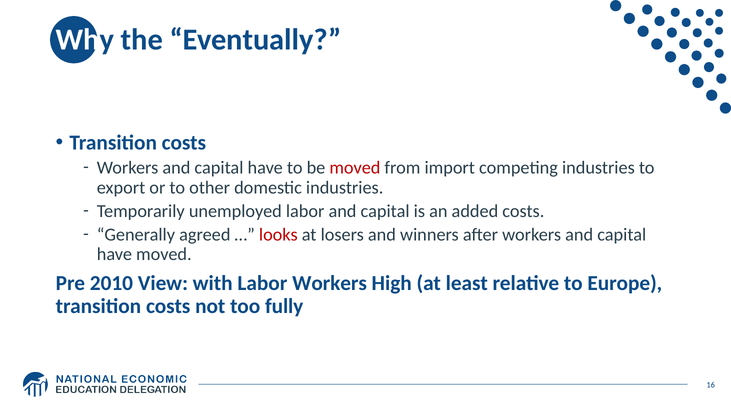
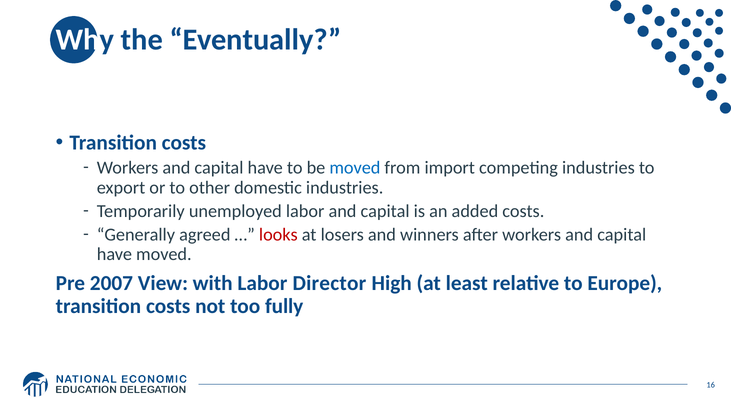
moved colour: red -> blue (355, 168)
2010: 2010 -> 2007 (111, 283)
Labor Workers: Workers -> Director (329, 283)
